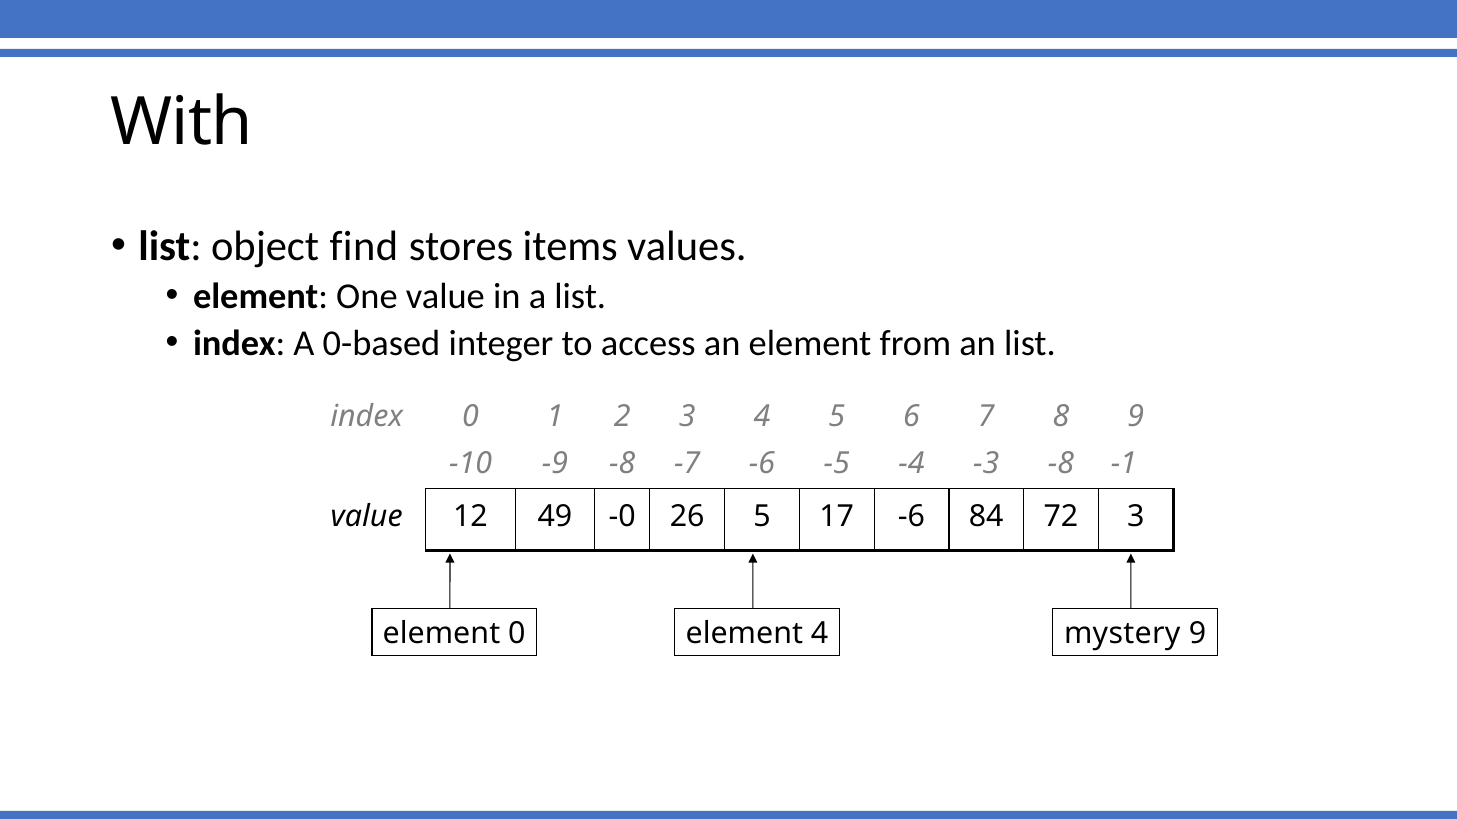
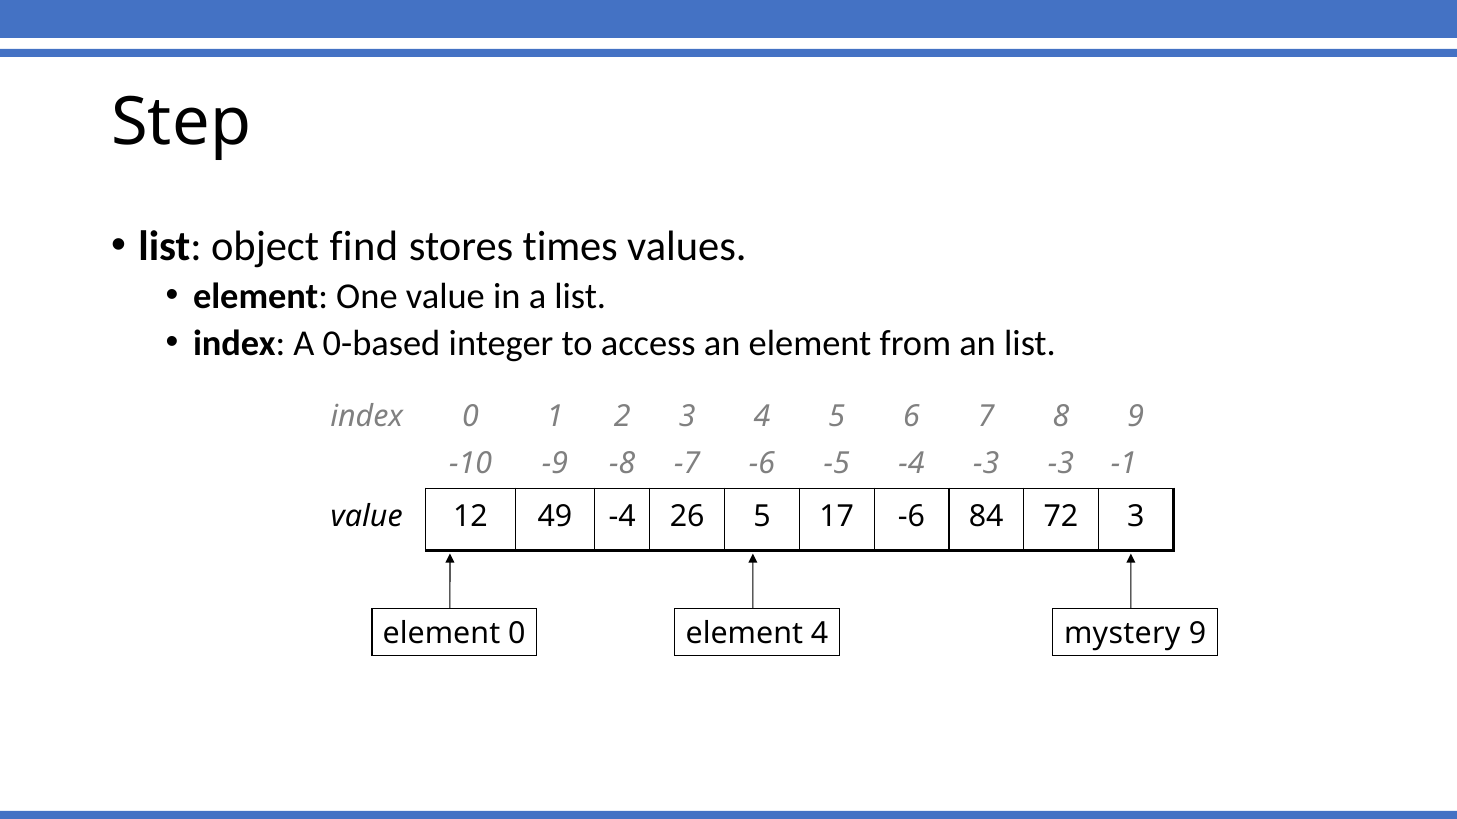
With: With -> Step (181, 122)
items: items -> times (570, 246)
-8: -8 -> -3 (1061, 464)
49 -0: -0 -> -4 (622, 517)
